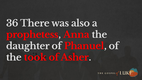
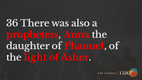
took: took -> light (35, 57)
